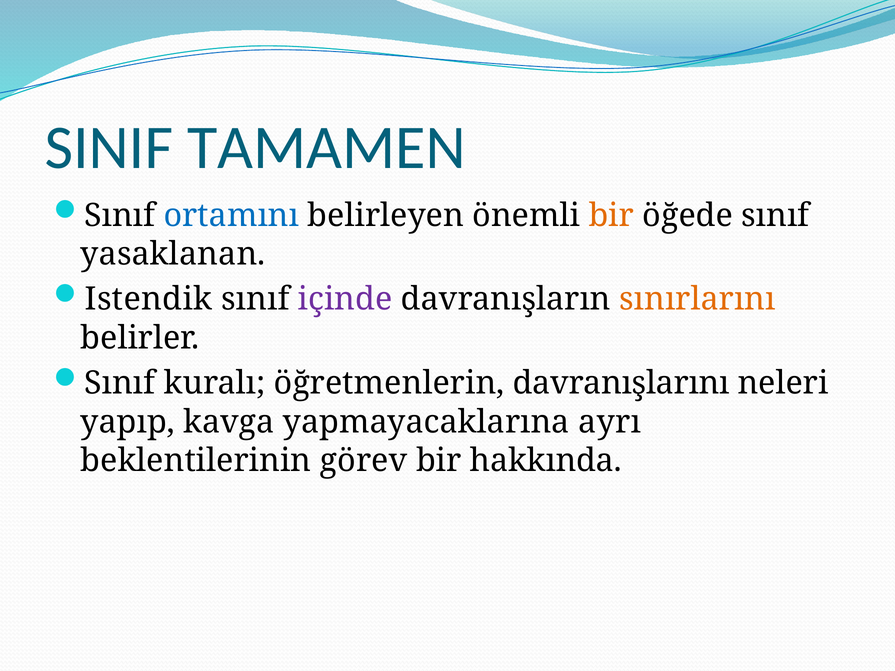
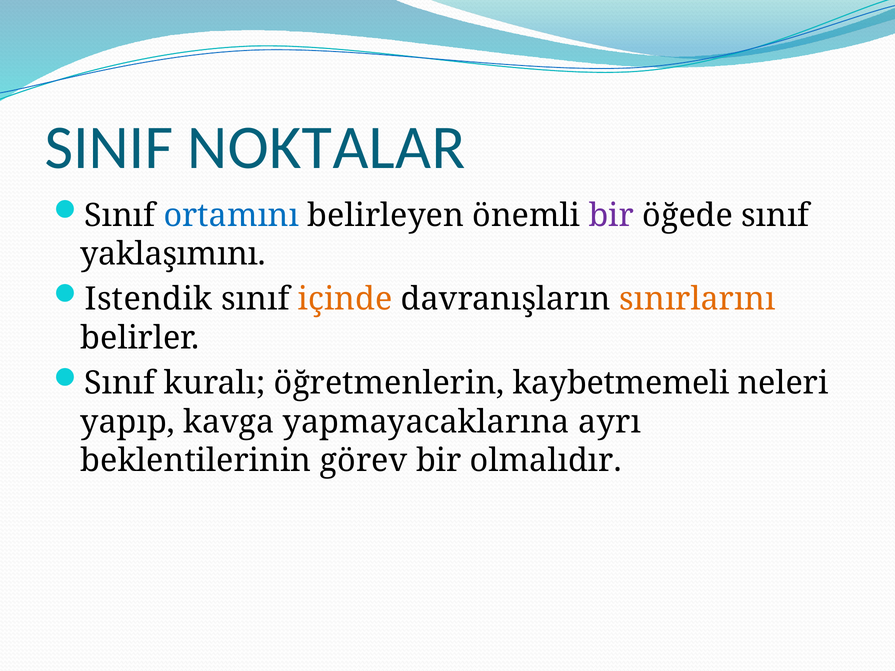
TAMAMEN: TAMAMEN -> NOKTALAR (326, 148)
bir colour: orange -> purple (611, 215)
yasaklanan: yasaklanan -> yaklaşımını (173, 254)
içinde colour: purple -> orange (345, 299)
davranışlarını: davranışlarını -> kaybetmemeli (621, 383)
hakkında: hakkında -> olmalıdır (546, 461)
